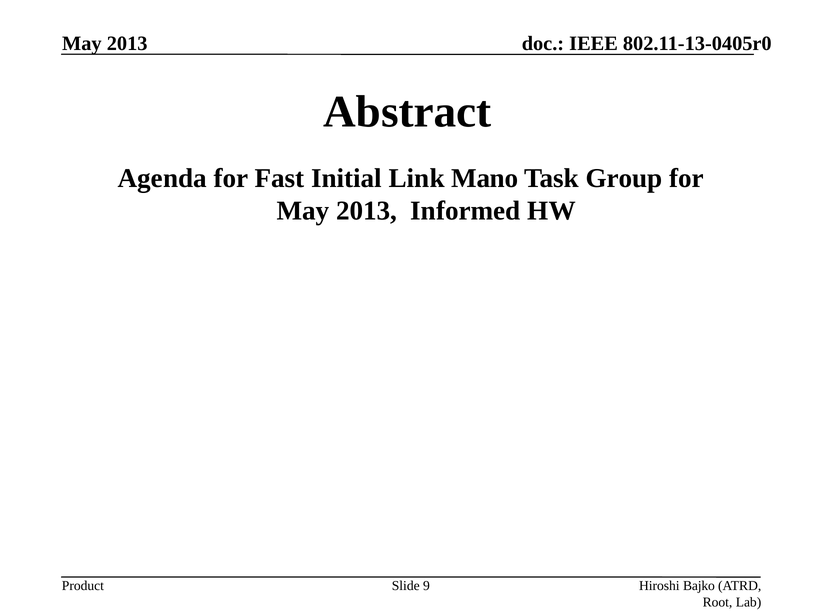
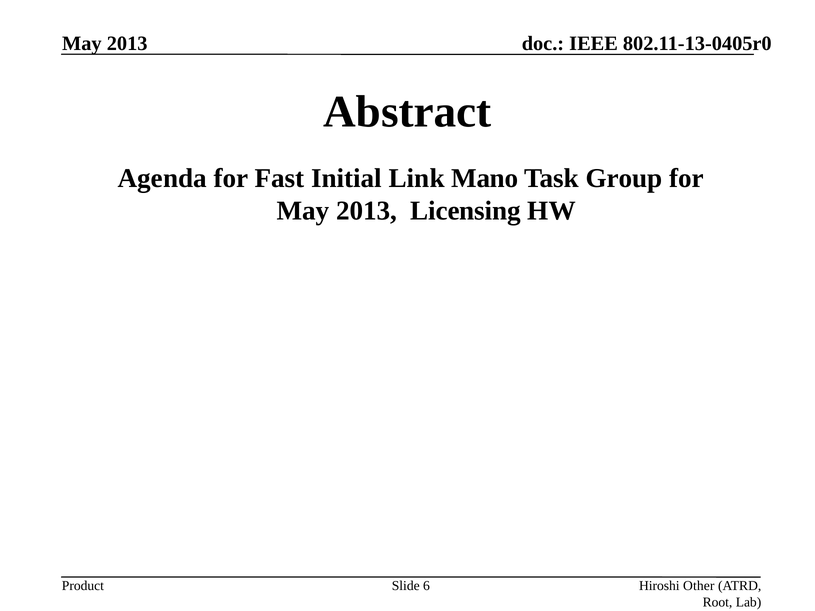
Informed: Informed -> Licensing (466, 211)
9: 9 -> 6 (426, 586)
Bajko: Bajko -> Other (699, 586)
